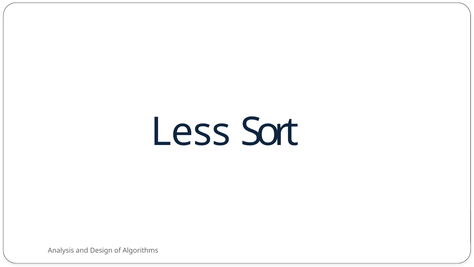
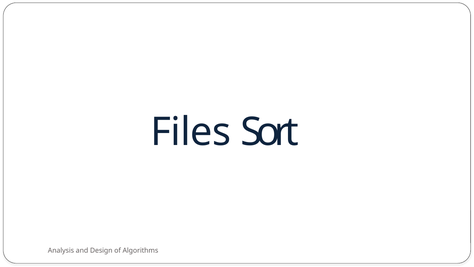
Less: Less -> Files (191, 132)
